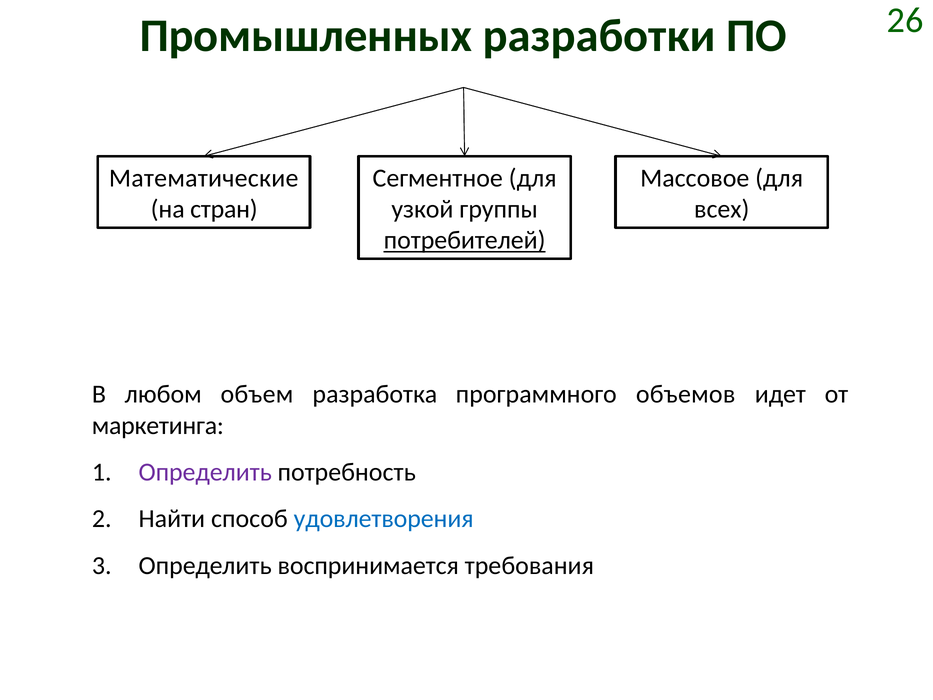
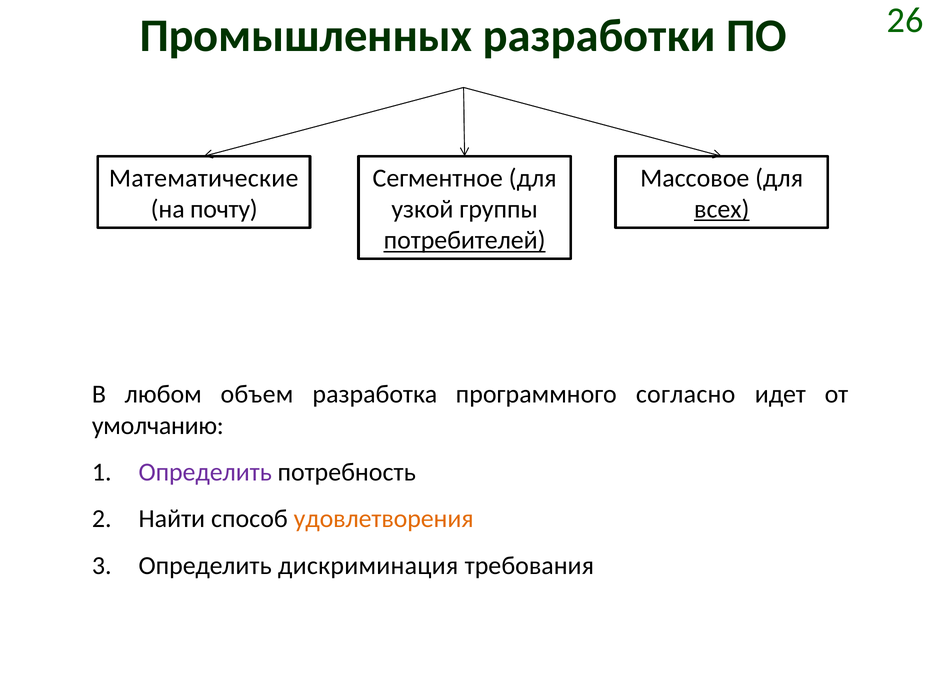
стран: стран -> почту (224, 209)
всех underline: none -> present (722, 209)
объемов: объемов -> согласно (686, 394)
маркетинга: маркетинга -> умолчанию (158, 425)
удовлетворения colour: blue -> orange (384, 519)
воспринимается: воспринимается -> дискриминация (368, 565)
